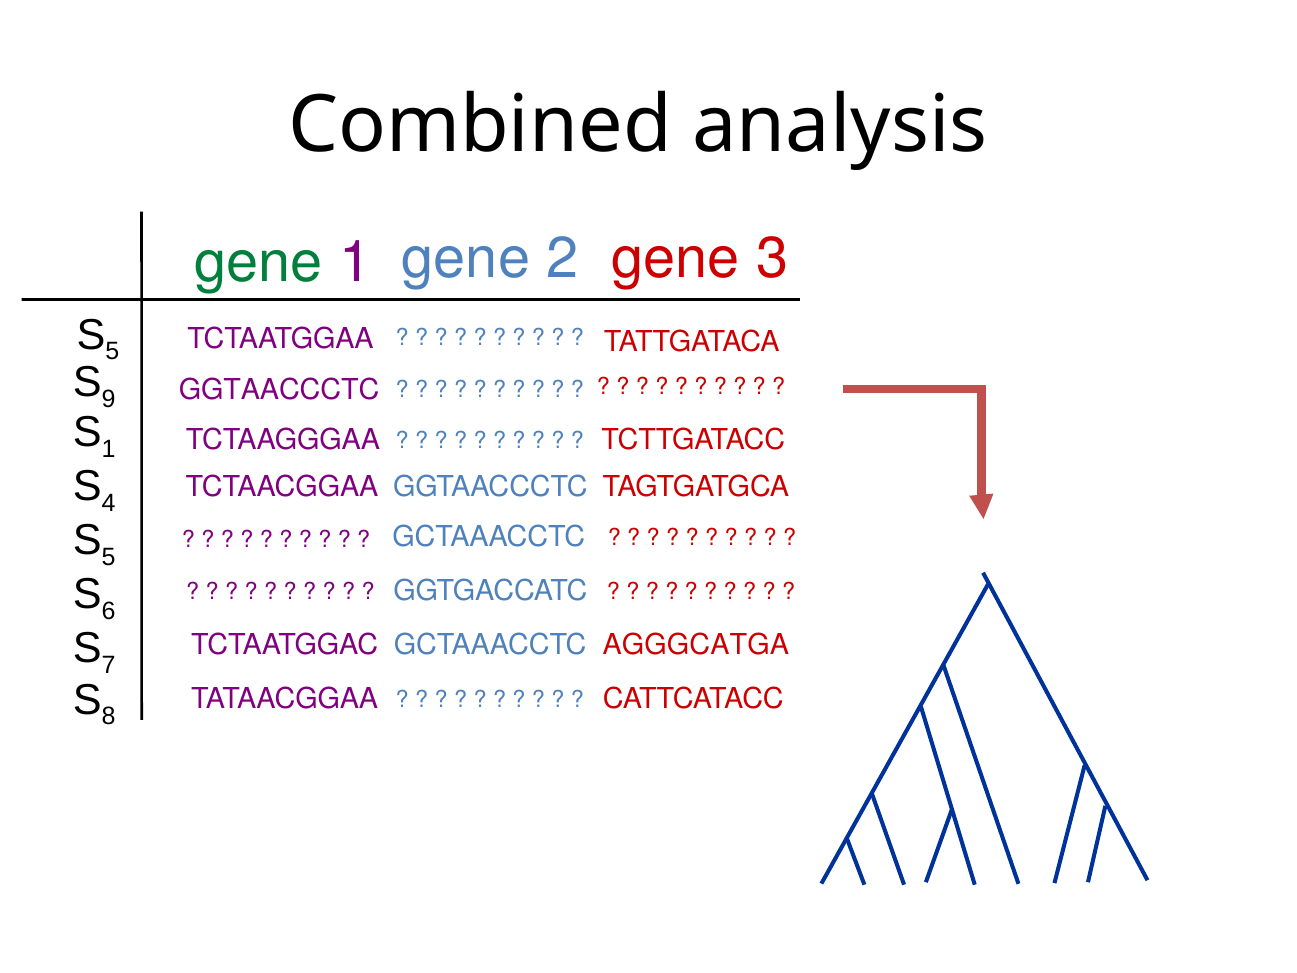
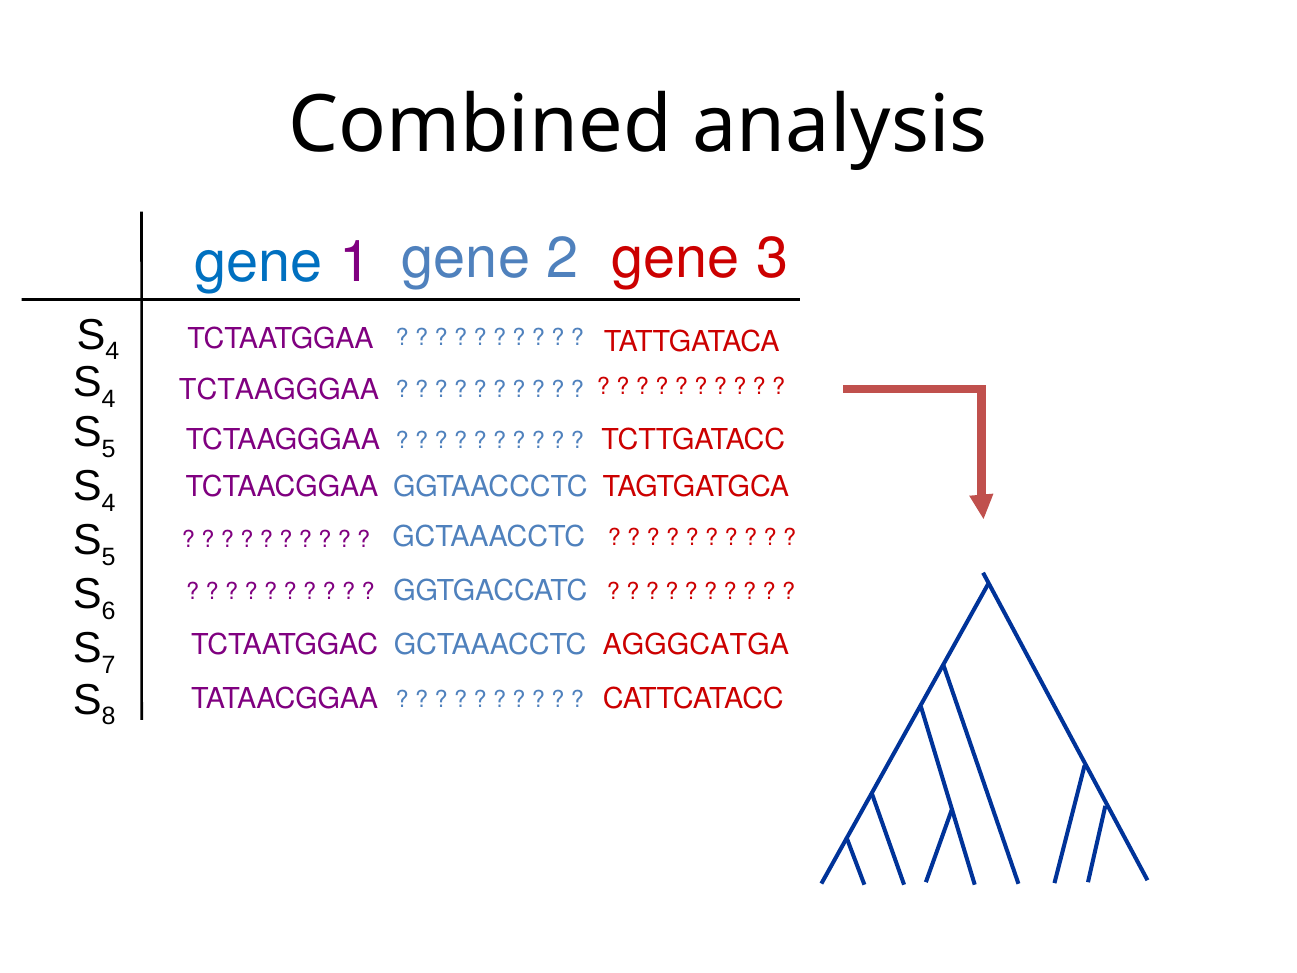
gene colour: green -> blue (259, 262)
5: 5 -> 4 (112, 352)
9: 9 -> 4 (108, 399)
GGTAACCCTC: GGTAACCCTC -> TCTAAGGGAA (279, 390)
1: 1 -> 5 (108, 449)
